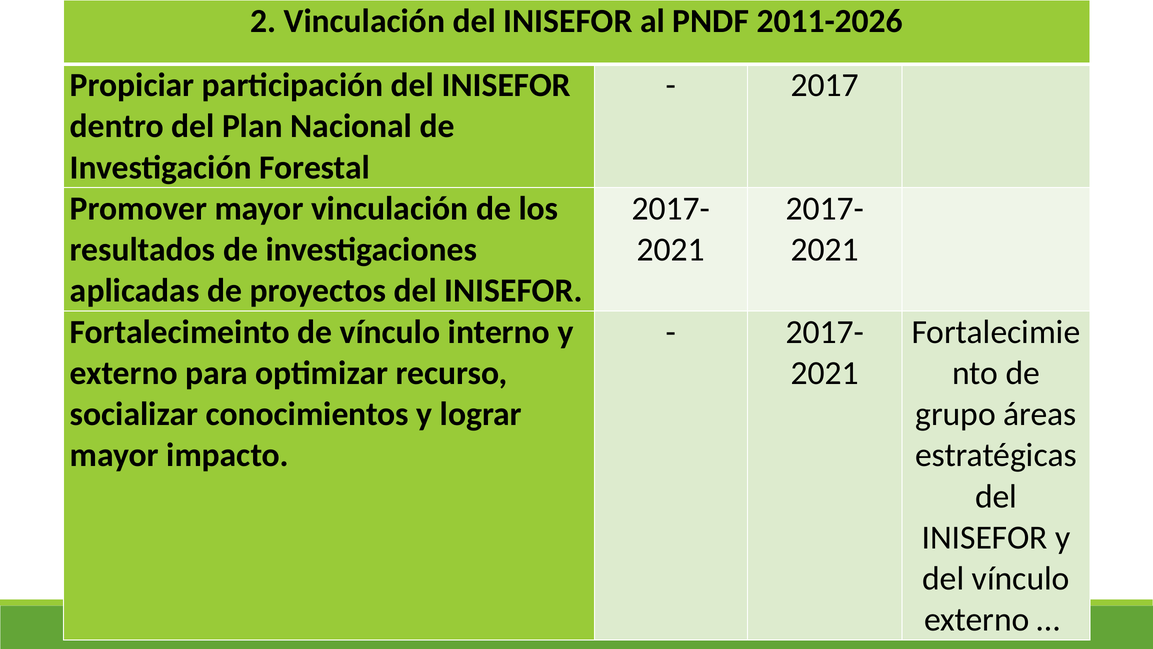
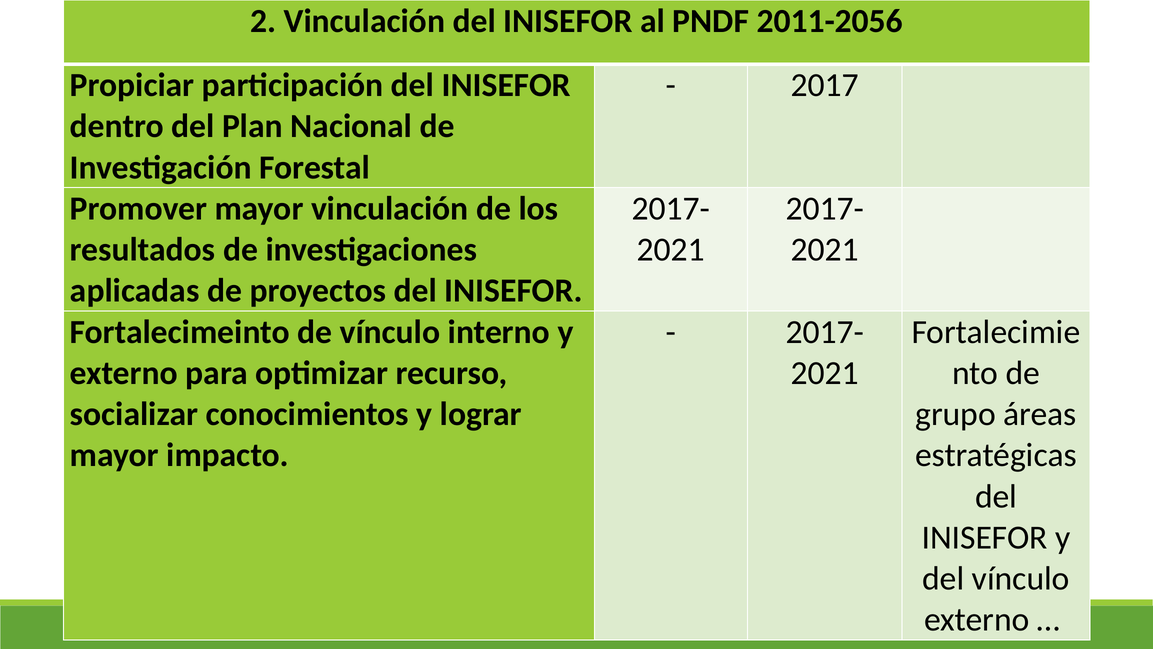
2011-2026: 2011-2026 -> 2011-2056 (830, 21)
